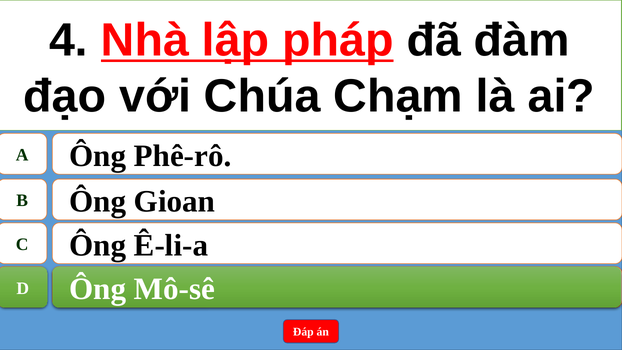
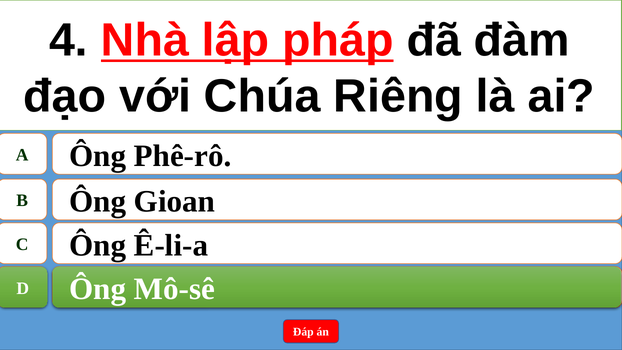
Chạm: Chạm -> Riêng (398, 96)
